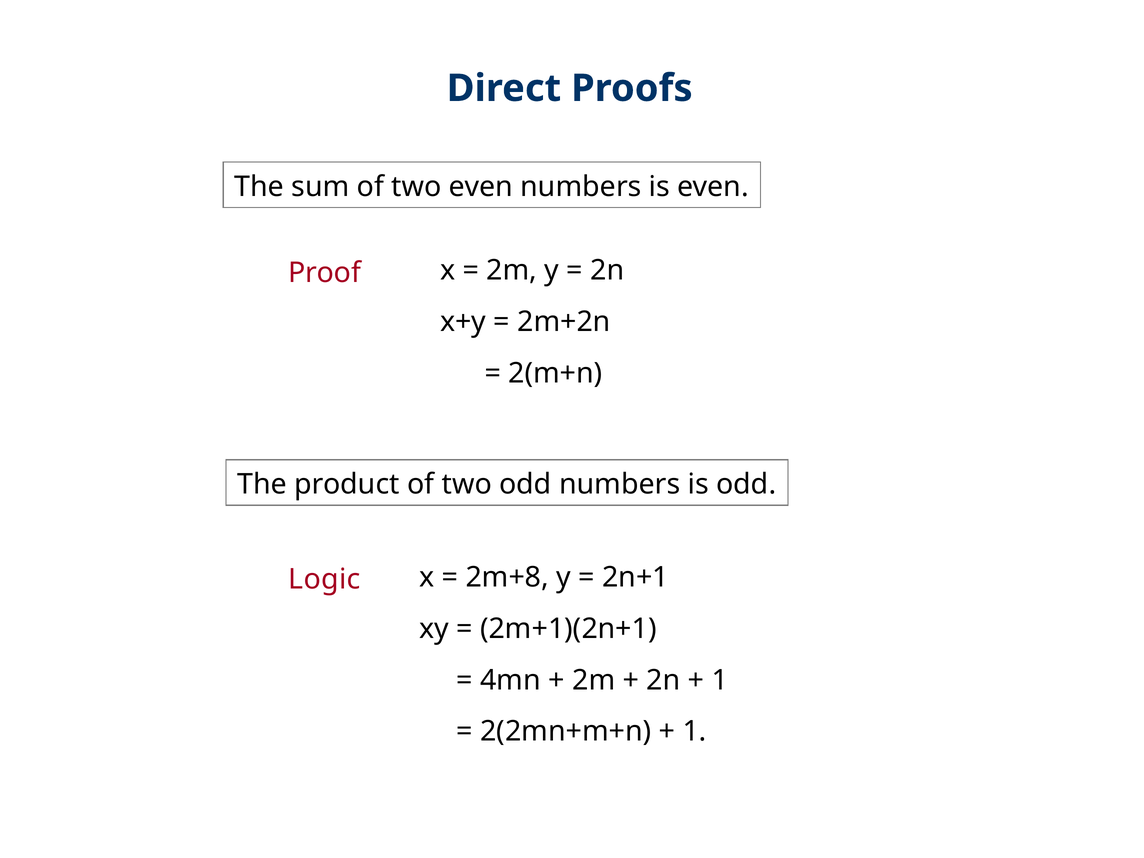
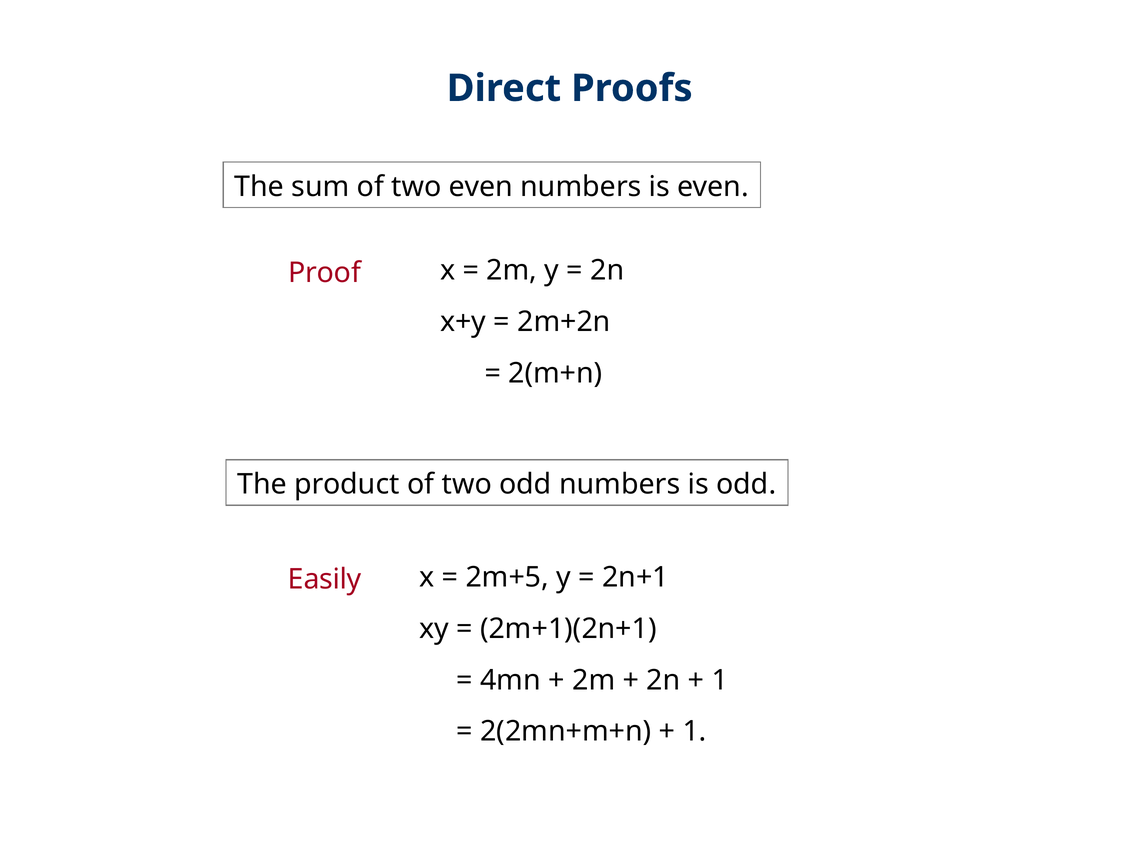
2m+8: 2m+8 -> 2m+5 (507, 577)
Logic: Logic -> Easily (325, 579)
